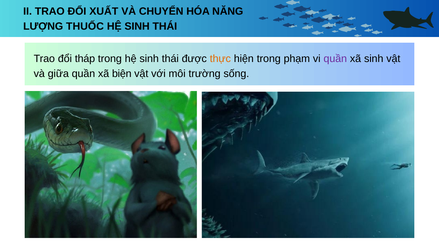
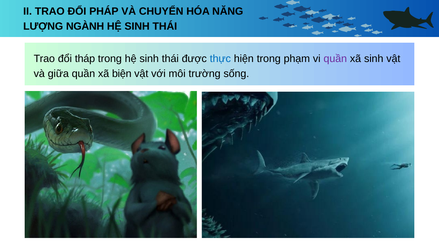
XUẤT: XUẤT -> PHÁP (104, 12)
THUỐC: THUỐC -> NGÀNH (85, 26)
thực colour: orange -> blue (220, 59)
